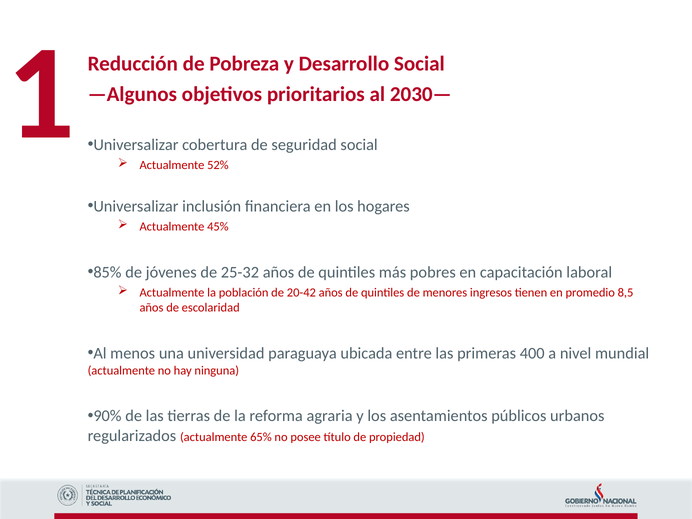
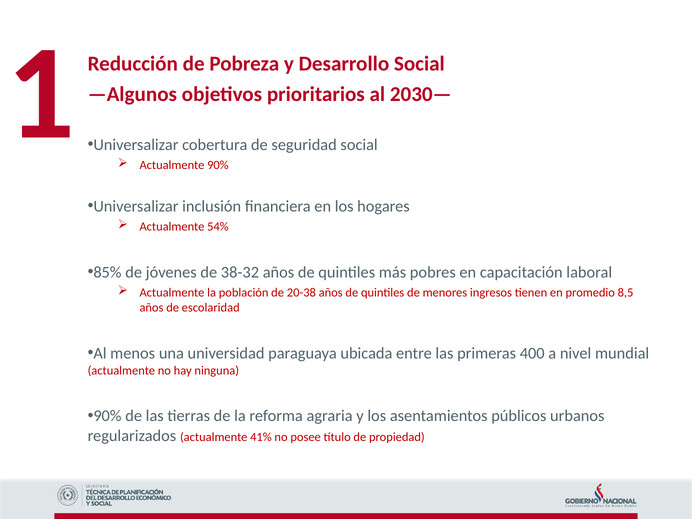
52%: 52% -> 90% (218, 165)
45%: 45% -> 54% (218, 227)
25-32: 25-32 -> 38-32 (240, 272)
20-42: 20-42 -> 20-38 (301, 293)
65%: 65% -> 41% (261, 437)
